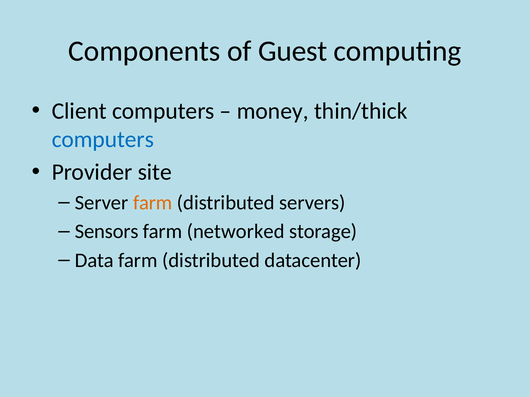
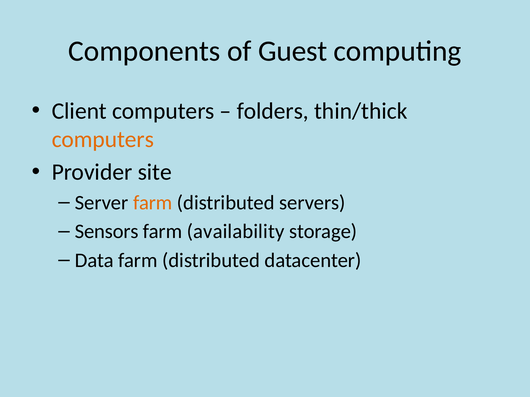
money: money -> folders (273, 111)
computers colour: blue -> orange (103, 139)
networked: networked -> availability (236, 232)
